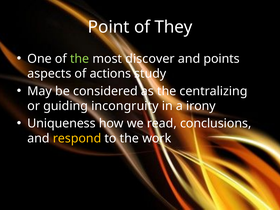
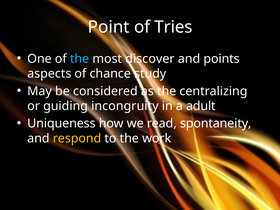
They: They -> Tries (173, 27)
the colour: light green -> light blue (80, 59)
actions: actions -> chance (110, 74)
irony: irony -> adult (201, 106)
conclusions: conclusions -> spontaneity (216, 123)
